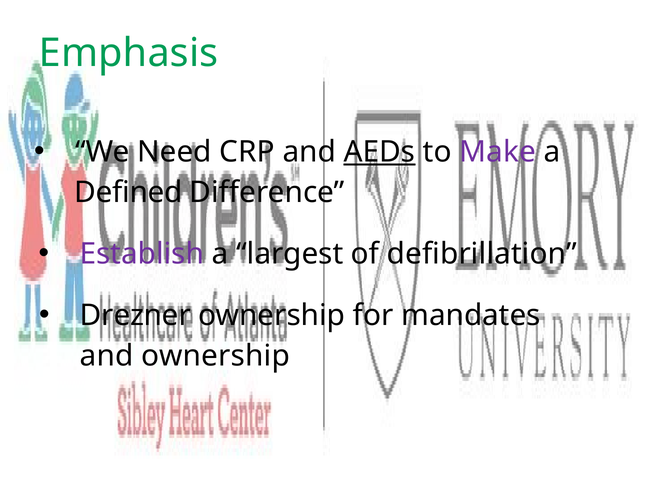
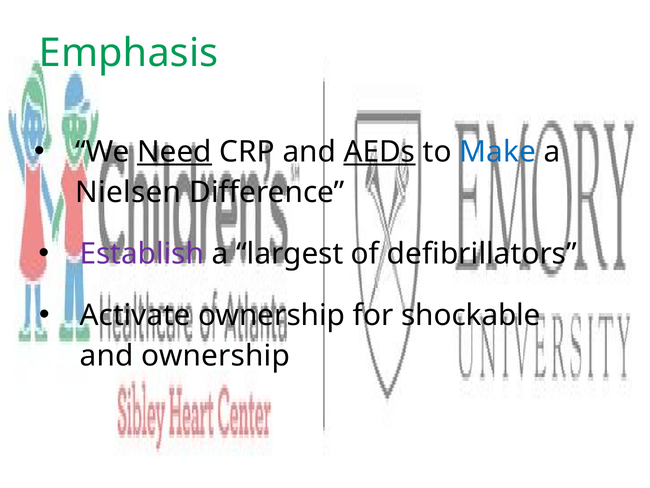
Need underline: none -> present (174, 152)
Make colour: purple -> blue (498, 152)
Defined: Defined -> Nielsen (128, 192)
defibrillation: defibrillation -> defibrillators (482, 253)
Drezner: Drezner -> Activate (135, 315)
mandates: mandates -> shockable (471, 315)
